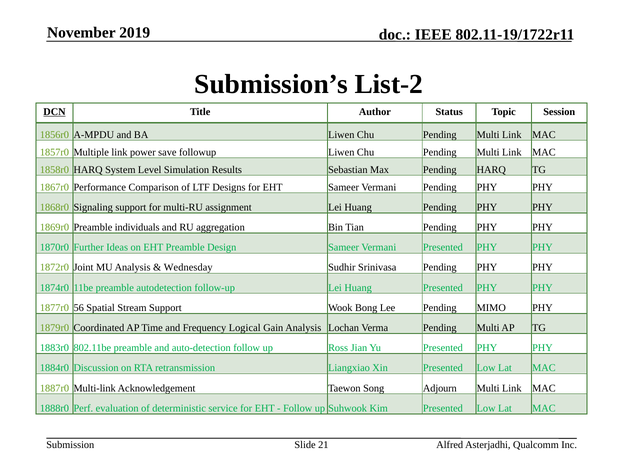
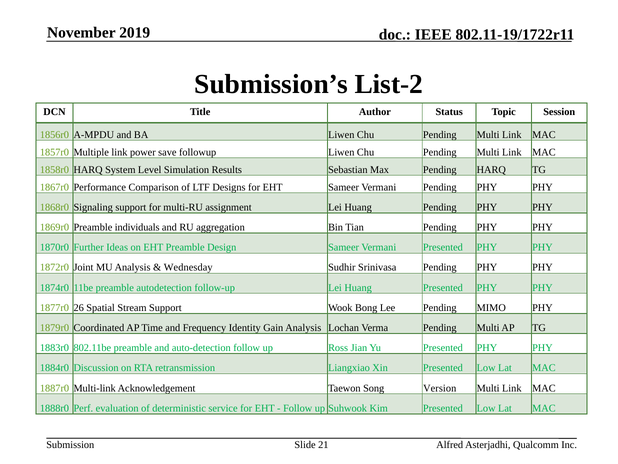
DCN underline: present -> none (54, 112)
56: 56 -> 26 (79, 307)
Logical: Logical -> Identity (245, 328)
Adjourn: Adjourn -> Version (440, 388)
